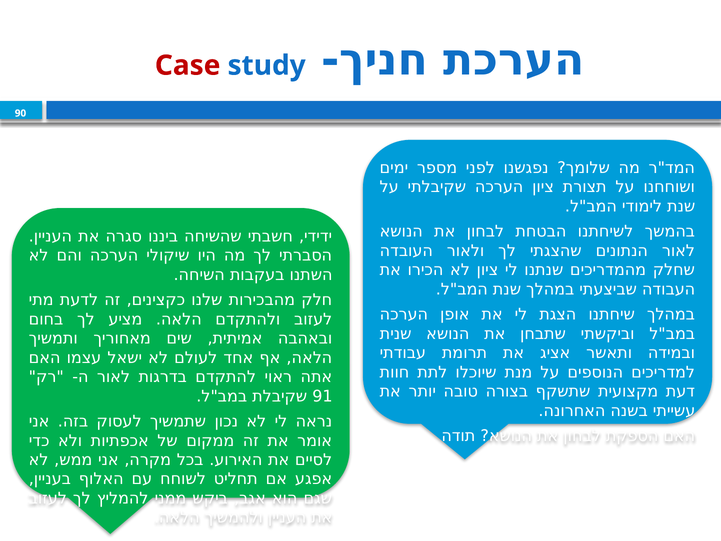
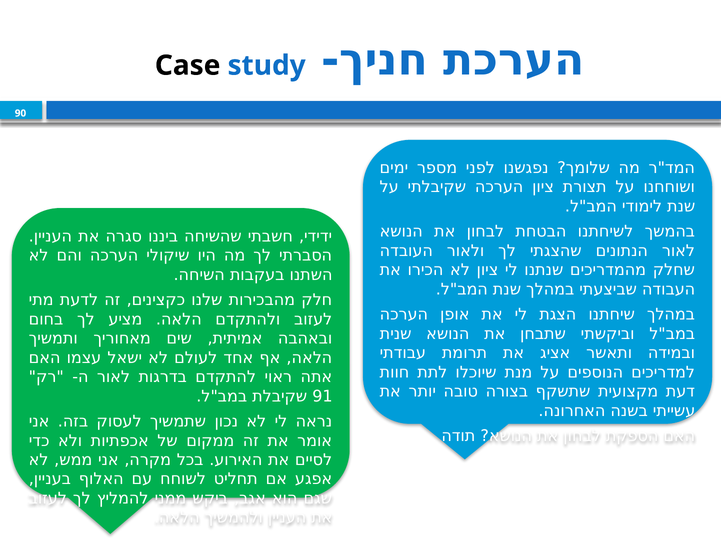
Case colour: red -> black (188, 65)
